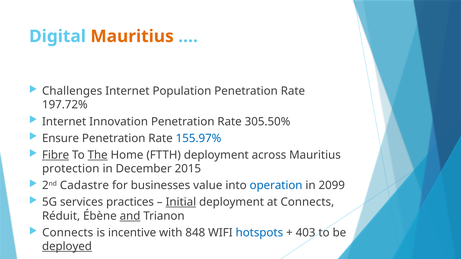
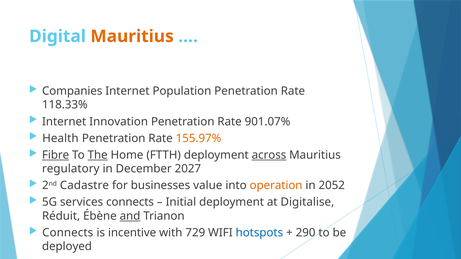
Challenges: Challenges -> Companies (72, 91)
197.72%: 197.72% -> 118.33% (65, 105)
305.50%: 305.50% -> 901.07% (268, 122)
Ensure: Ensure -> Health (60, 138)
155.97% colour: blue -> orange (199, 138)
across underline: none -> present (269, 155)
protection: protection -> regulatory (71, 169)
2015: 2015 -> 2027 (188, 169)
operation colour: blue -> orange (276, 186)
2099: 2099 -> 2052 (332, 186)
services practices: practices -> connects (130, 202)
Initial underline: present -> none (181, 202)
at Connects: Connects -> Digitalise (307, 202)
848: 848 -> 729 (195, 233)
403: 403 -> 290 (306, 233)
deployed underline: present -> none (67, 247)
